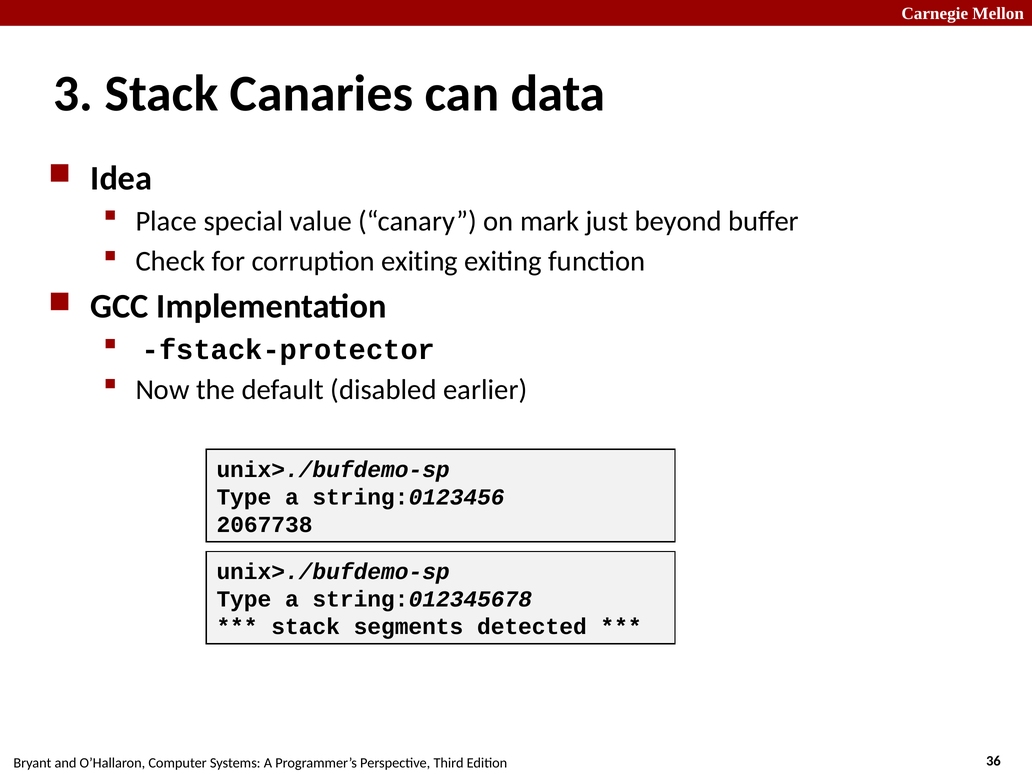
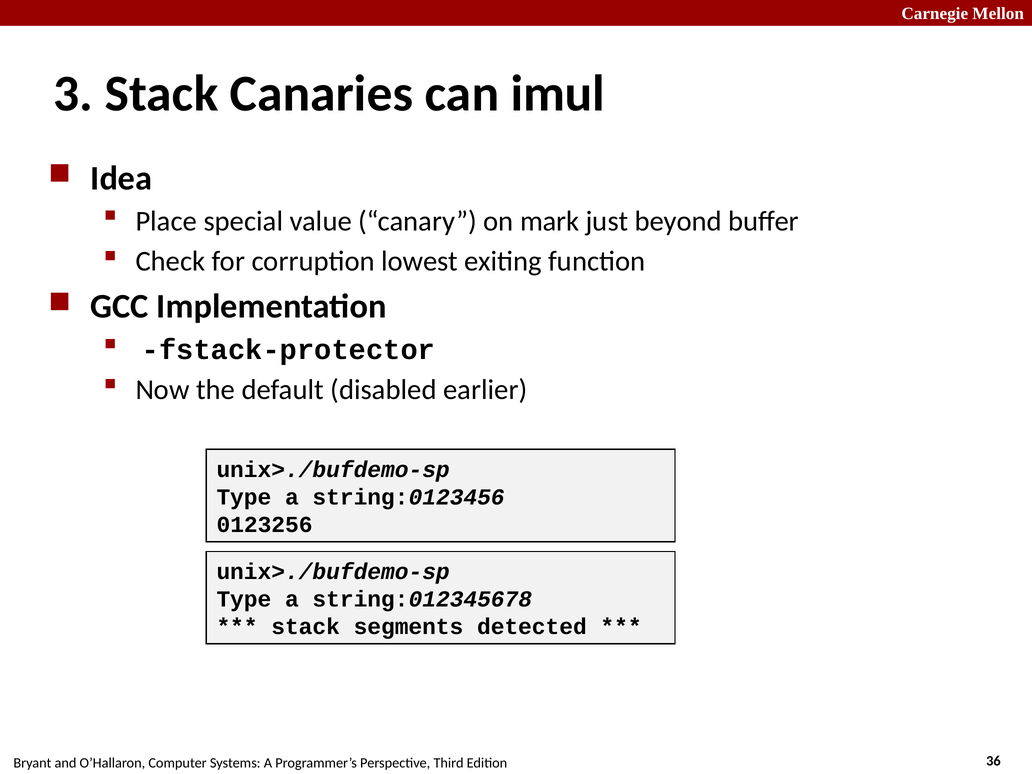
data: data -> imul (558, 94)
corruption exiting: exiting -> lowest (420, 261)
2067738: 2067738 -> 0123256 (265, 525)
